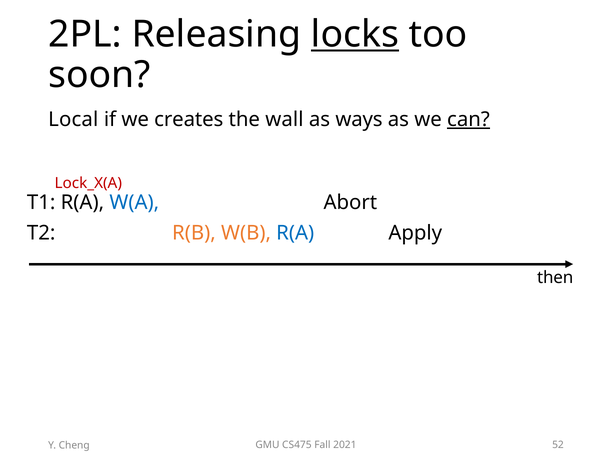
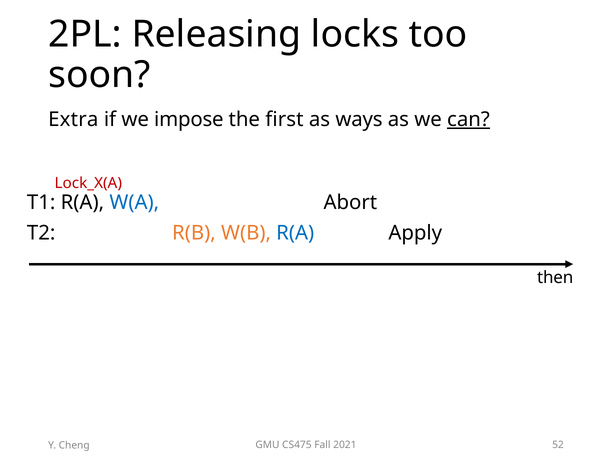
locks underline: present -> none (355, 34)
Local: Local -> Extra (73, 120)
creates: creates -> impose (189, 120)
wall: wall -> first (284, 120)
